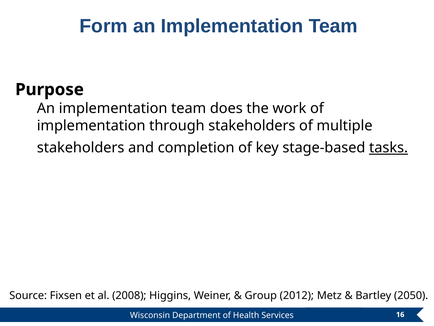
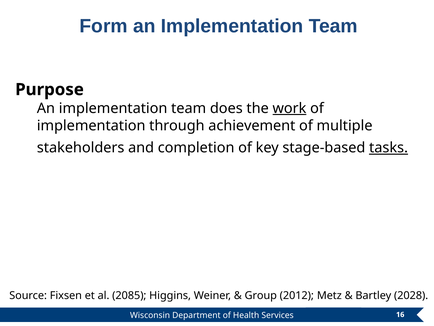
work underline: none -> present (289, 108)
through stakeholders: stakeholders -> achievement (252, 125)
2008: 2008 -> 2085 (129, 295)
2050: 2050 -> 2028 (411, 295)
